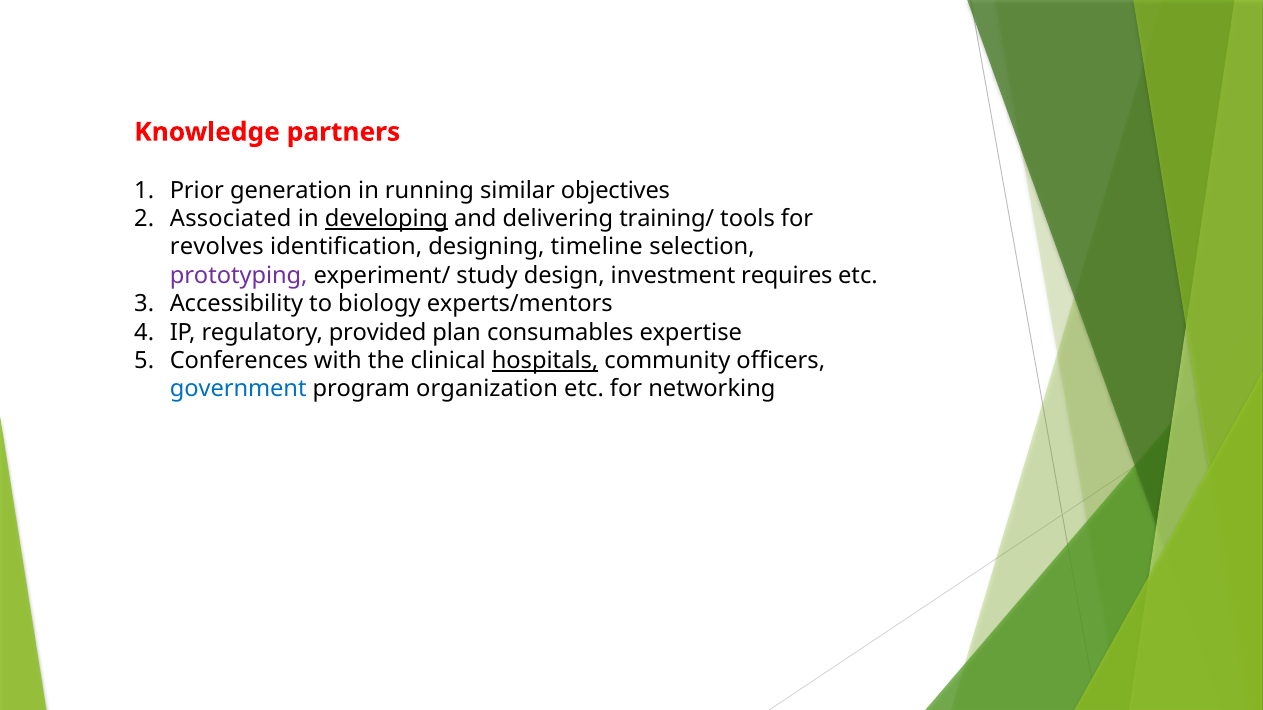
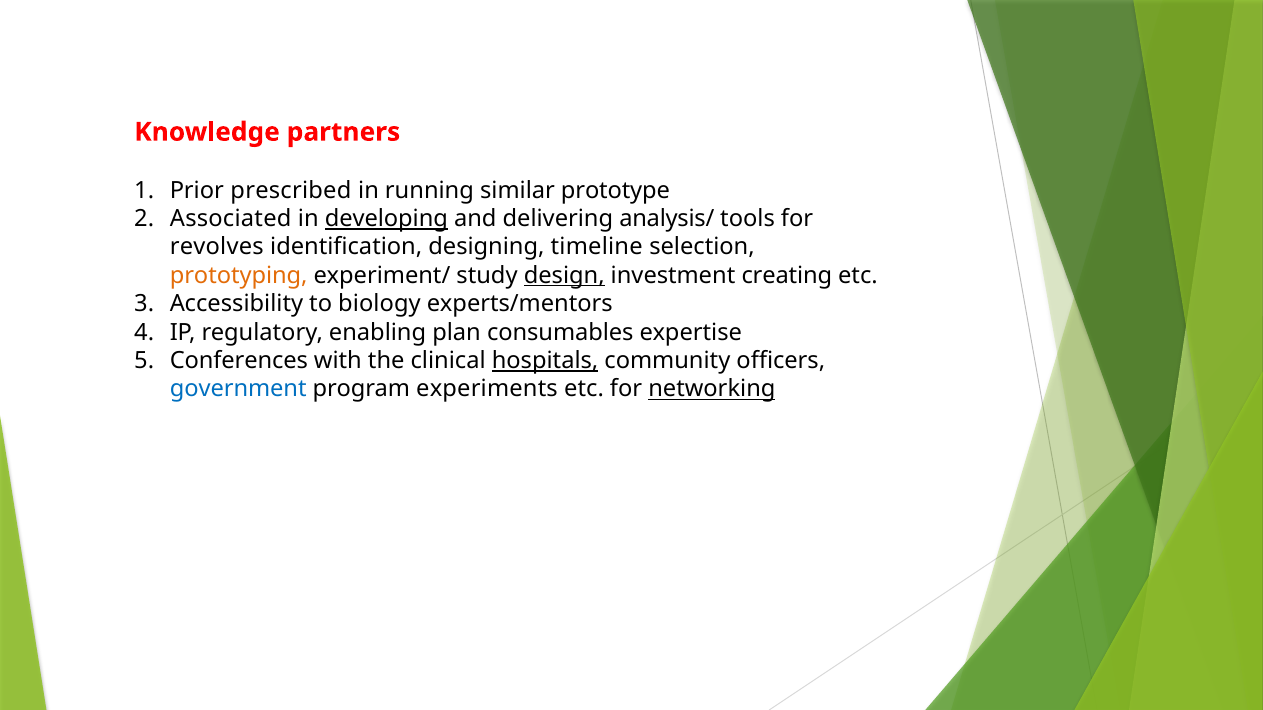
generation: generation -> prescribed (291, 190)
objectives: objectives -> prototype (615, 190)
training/: training/ -> analysis/ (667, 219)
prototyping colour: purple -> orange (239, 276)
design underline: none -> present (564, 276)
requires: requires -> creating (787, 276)
provided: provided -> enabling (378, 332)
organization: organization -> experiments (487, 389)
networking underline: none -> present (712, 389)
